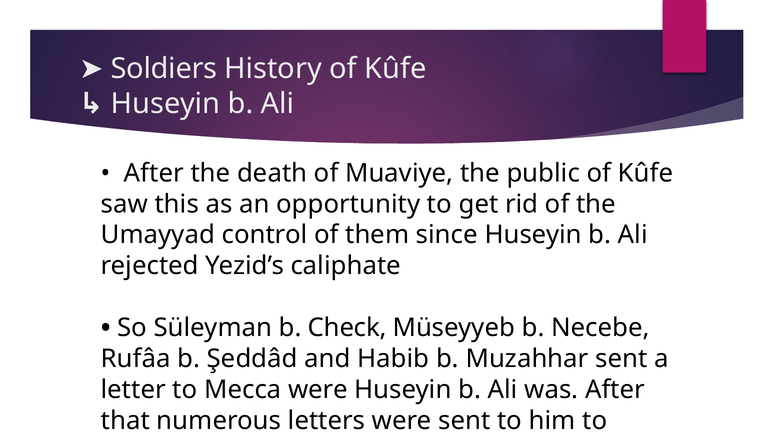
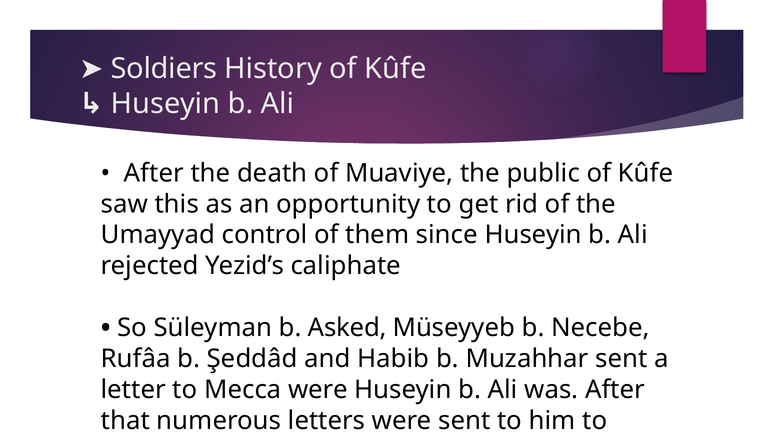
Check: Check -> Asked (347, 328)
